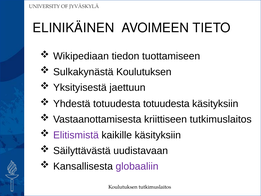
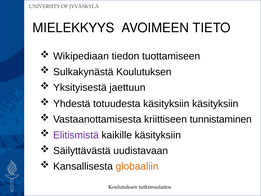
ELINIKÄINEN: ELINIKÄINEN -> MIELEKKYYS (73, 28)
totuudesta totuudesta: totuudesta -> käsityksiin (166, 104)
kriittiseen tutkimuslaitos: tutkimuslaitos -> tunnistaminen (221, 119)
globaaliin colour: purple -> orange (137, 166)
